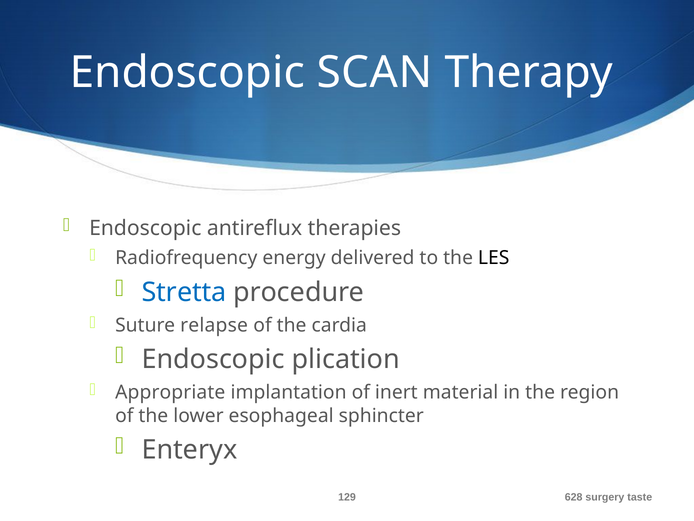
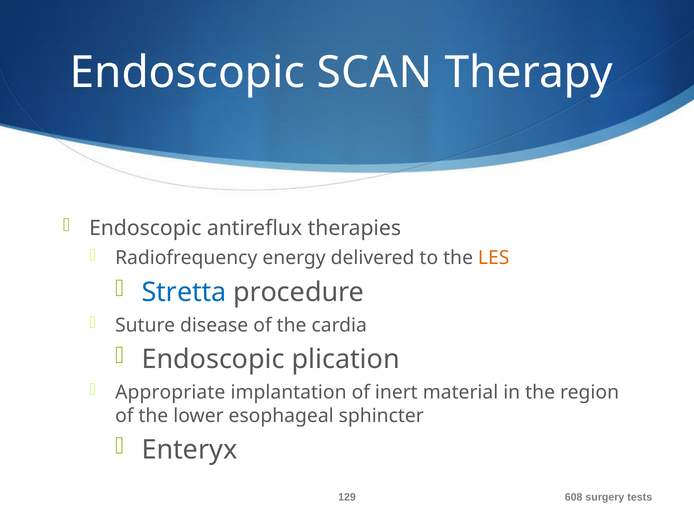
LES colour: black -> orange (494, 258)
relapse: relapse -> disease (214, 325)
628: 628 -> 608 (574, 497)
taste: taste -> tests (640, 497)
